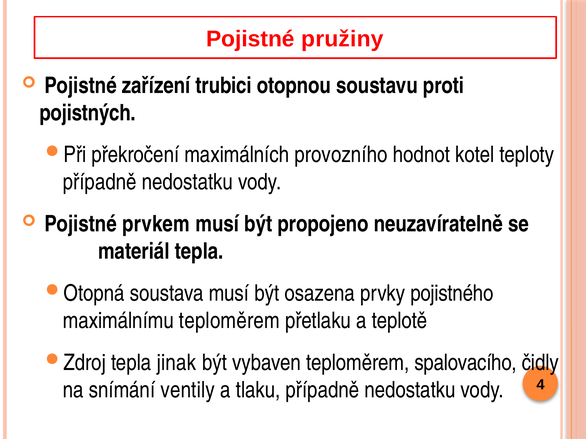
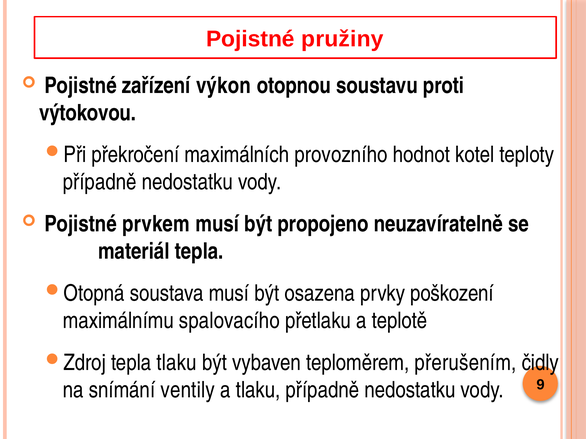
trubici: trubici -> výkon (223, 86)
pojistných: pojistných -> výtokovou (88, 113)
pojistného: pojistného -> poškození (452, 294)
maximálnímu teploměrem: teploměrem -> spalovacího (229, 321)
tepla jinak: jinak -> tlaku (177, 363)
spalovacího: spalovacího -> přerušením (465, 363)
4: 4 -> 9 (541, 385)
